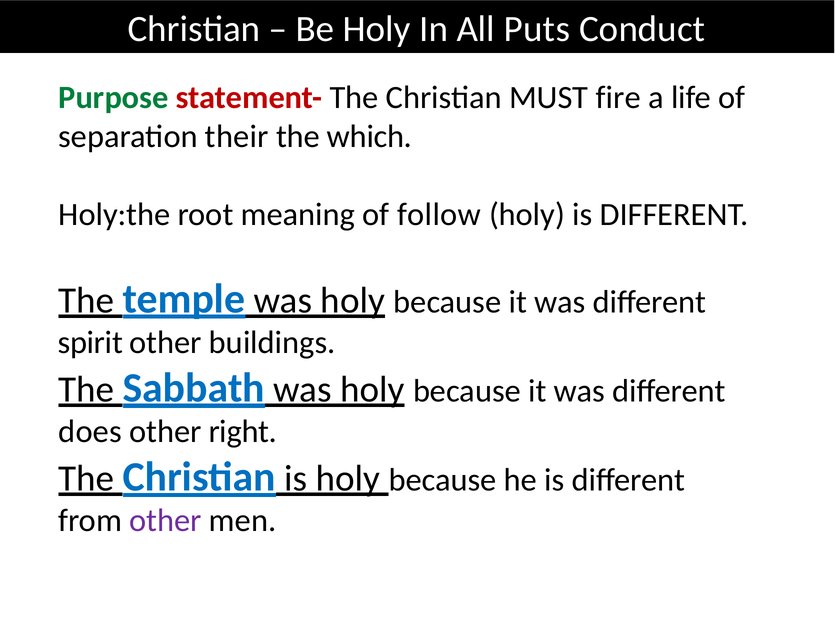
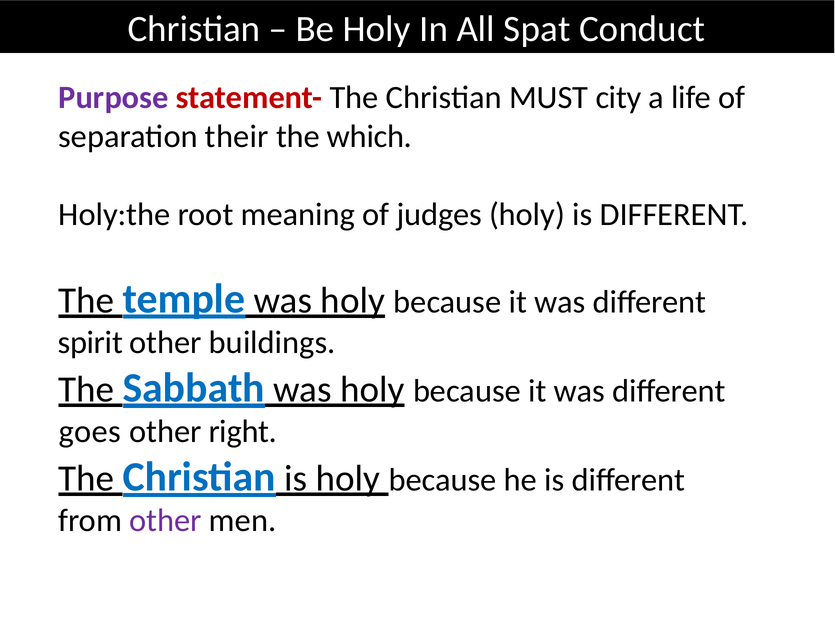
Puts: Puts -> Spat (537, 29)
Purpose colour: green -> purple (113, 98)
fire: fire -> city (618, 98)
follow: follow -> judges (439, 215)
does: does -> goes (90, 432)
